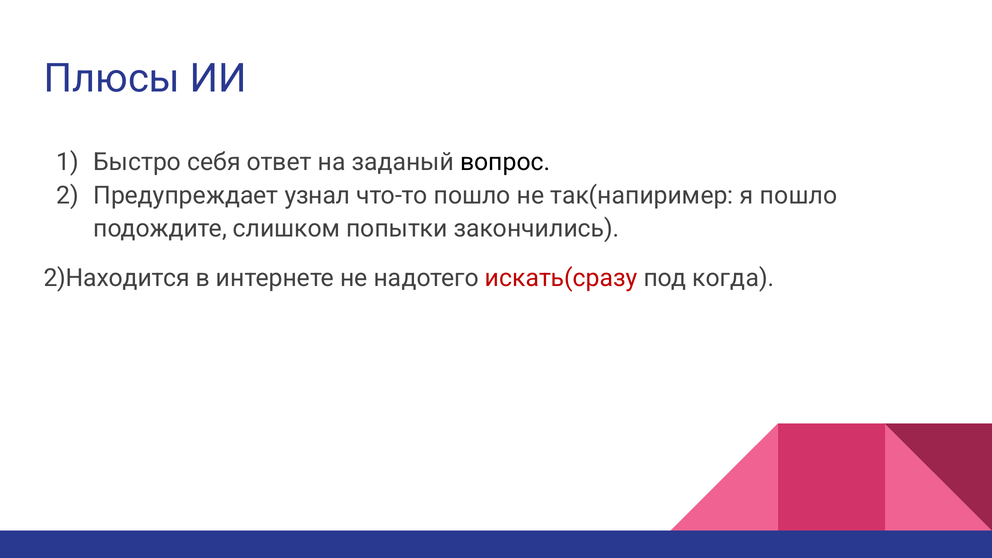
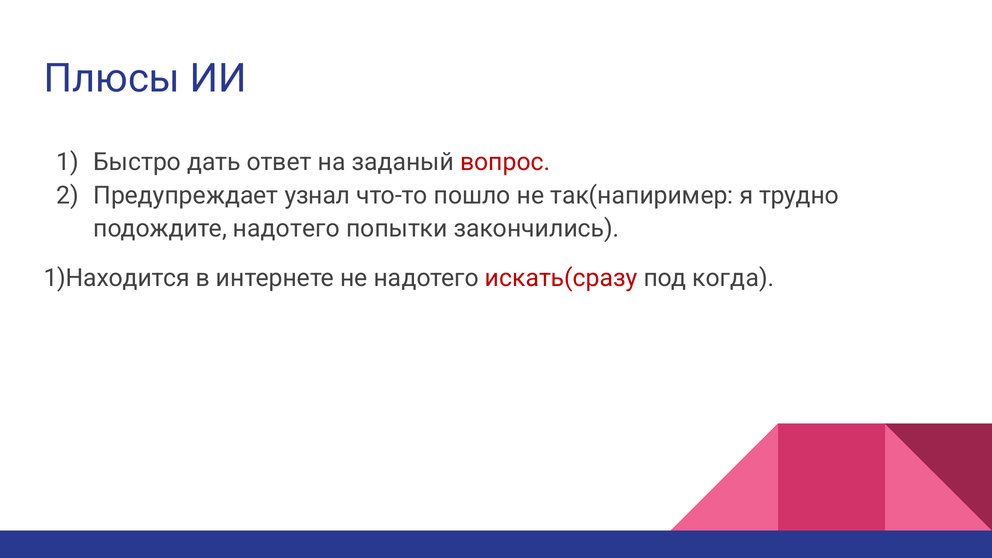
себя: себя -> дать (214, 162)
вопрос colour: black -> red (505, 162)
я пошло: пошло -> трудно (799, 195)
подождите слишком: слишком -> надотего (286, 228)
2)Находится: 2)Находится -> 1)Находится (117, 278)
